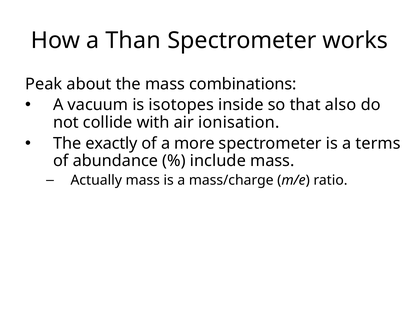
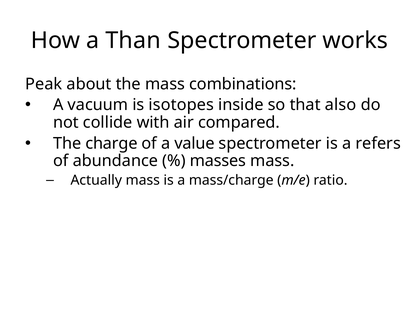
ionisation: ionisation -> compared (239, 123)
exactly: exactly -> charge (111, 143)
more: more -> value (195, 143)
terms: terms -> refers (378, 143)
include: include -> masses (218, 161)
